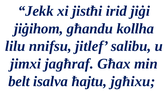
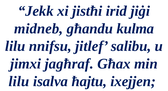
jiġihom: jiġihom -> midneb (39, 28)
kollha: kollha -> kulma (135, 28)
belt: belt -> lilu (19, 81)
jgħixu: jgħixu -> ixejjen (133, 81)
